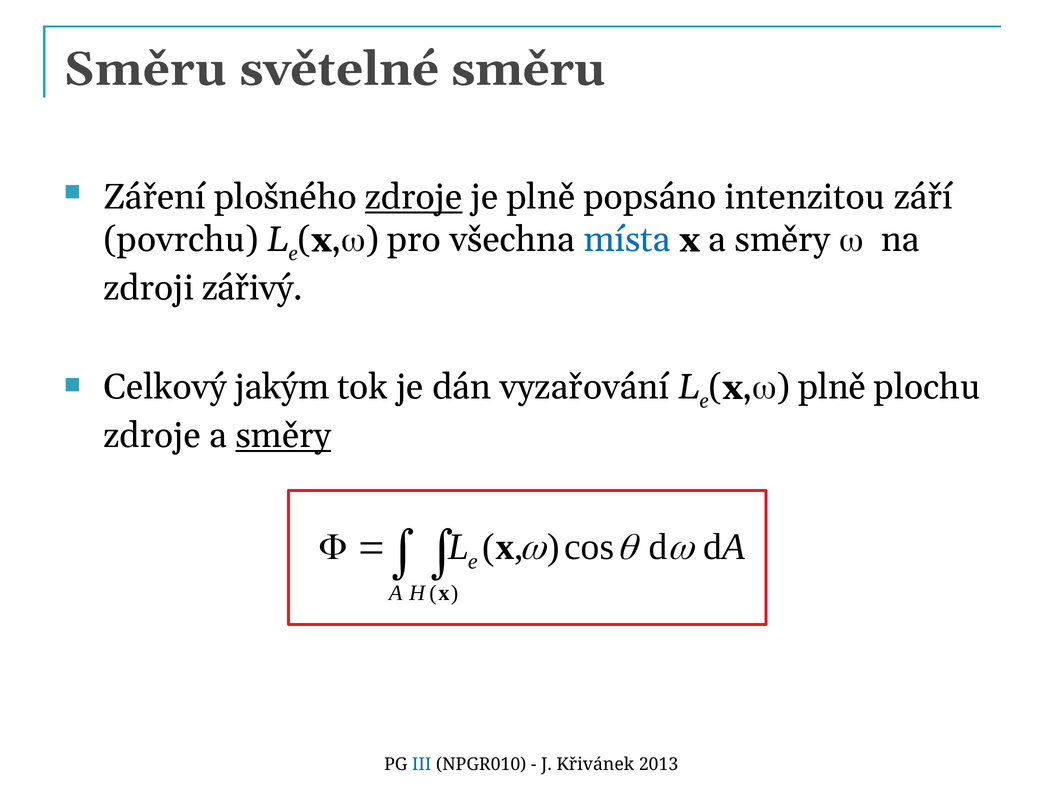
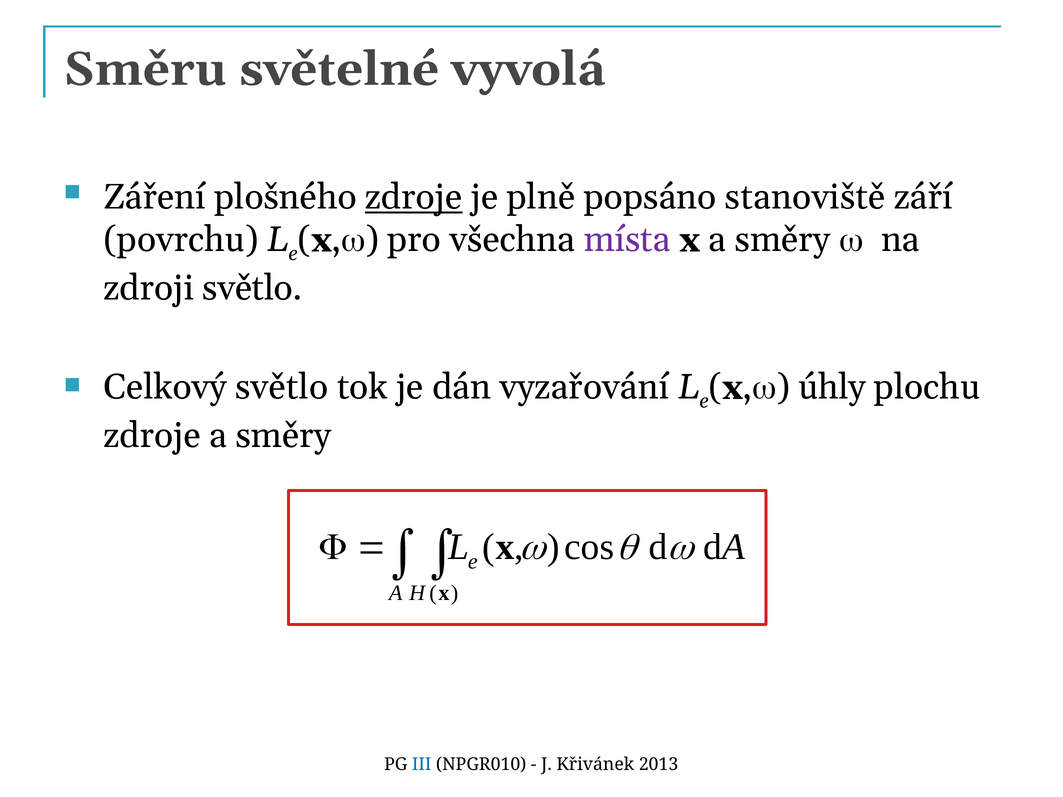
světelné směru: směru -> vyvolá (528, 69)
intenzitou: intenzitou -> stanoviště (805, 197)
místa colour: blue -> purple (627, 240)
zdroji zářivý: zářivý -> světlo (252, 288)
Celkový jakým: jakým -> světlo (282, 387)
plně: plně -> úhly (832, 387)
směry underline: present -> none (283, 436)
